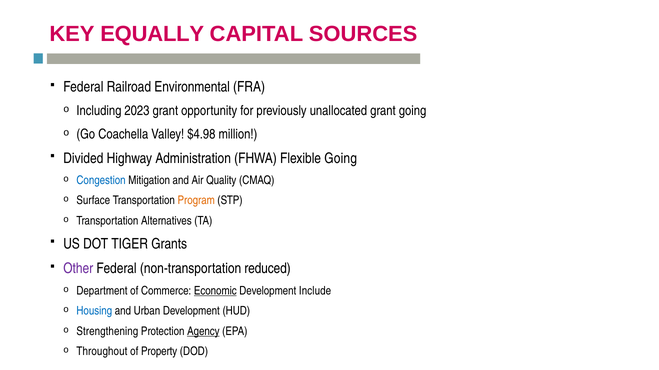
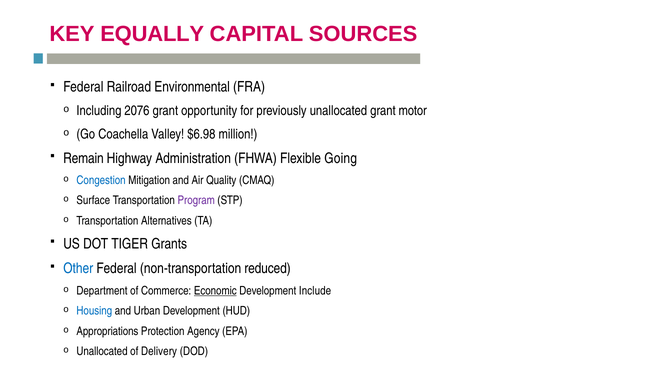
2023: 2023 -> 2076 (137, 111)
grant going: going -> motor (413, 111)
$4.98: $4.98 -> $6.98 (201, 134)
Divided: Divided -> Remain (83, 158)
Program colour: orange -> purple (196, 201)
Other colour: purple -> blue (78, 269)
Strengthening: Strengthening -> Appropriations (107, 332)
Agency underline: present -> none (203, 332)
Throughout: Throughout -> Unallocated (102, 352)
Property: Property -> Delivery (159, 352)
